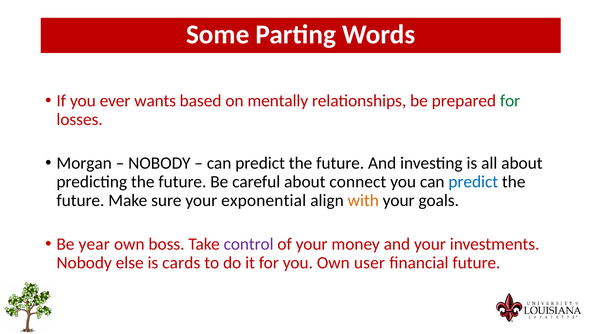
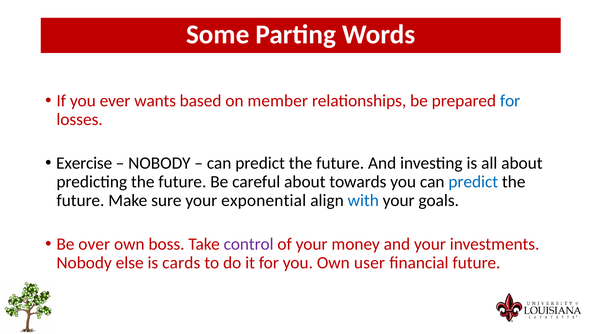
mentally: mentally -> member (278, 101)
for colour: green -> blue (510, 101)
Morgan: Morgan -> Exercise (84, 163)
connect: connect -> towards (358, 182)
with colour: orange -> blue (363, 201)
year: year -> over (94, 244)
